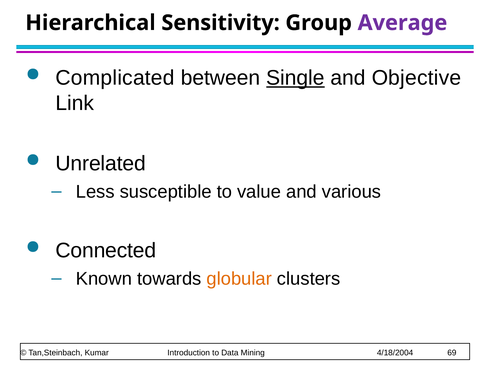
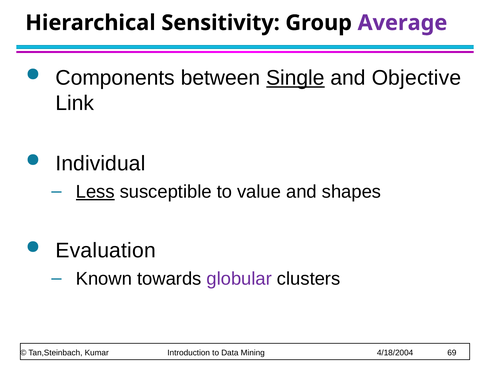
Complicated: Complicated -> Components (115, 78)
Unrelated: Unrelated -> Individual (100, 163)
Less underline: none -> present (95, 191)
various: various -> shapes (351, 191)
Connected: Connected -> Evaluation (106, 250)
globular colour: orange -> purple (239, 278)
